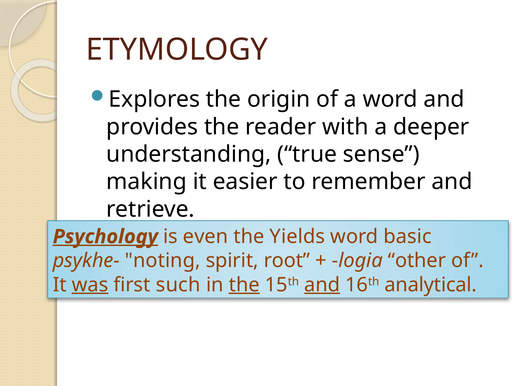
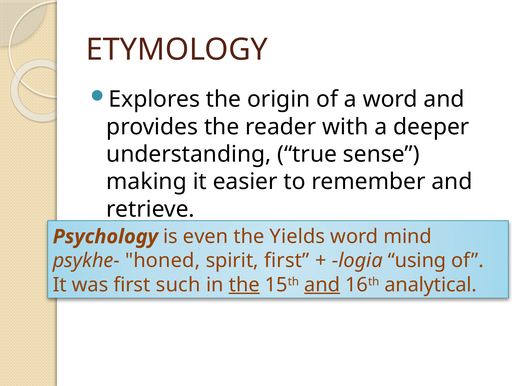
Psychology underline: present -> none (105, 236)
basic: basic -> mind (408, 236)
noting: noting -> honed (163, 260)
spirit root: root -> first (287, 260)
other: other -> using (417, 260)
was underline: present -> none (90, 284)
